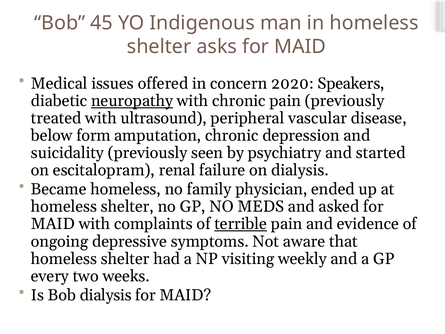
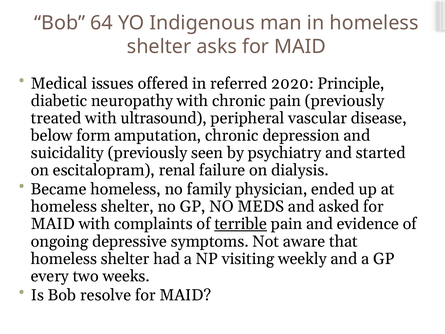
45: 45 -> 64 (102, 23)
concern: concern -> referred (239, 83)
Speakers: Speakers -> Principle (351, 83)
neuropathy underline: present -> none (132, 101)
Bob dialysis: dialysis -> resolve (106, 295)
